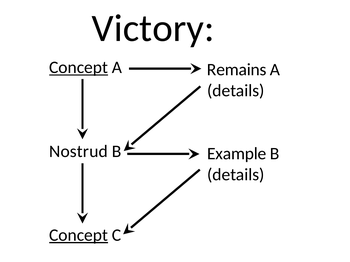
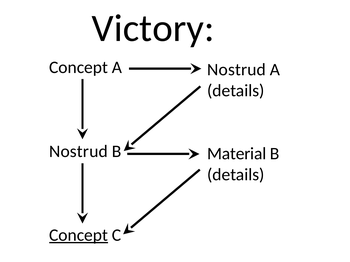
Concept underline: present -> none (79, 68)
Remains: Remains -> Nostrud (237, 70)
Example: Example -> Material (237, 154)
